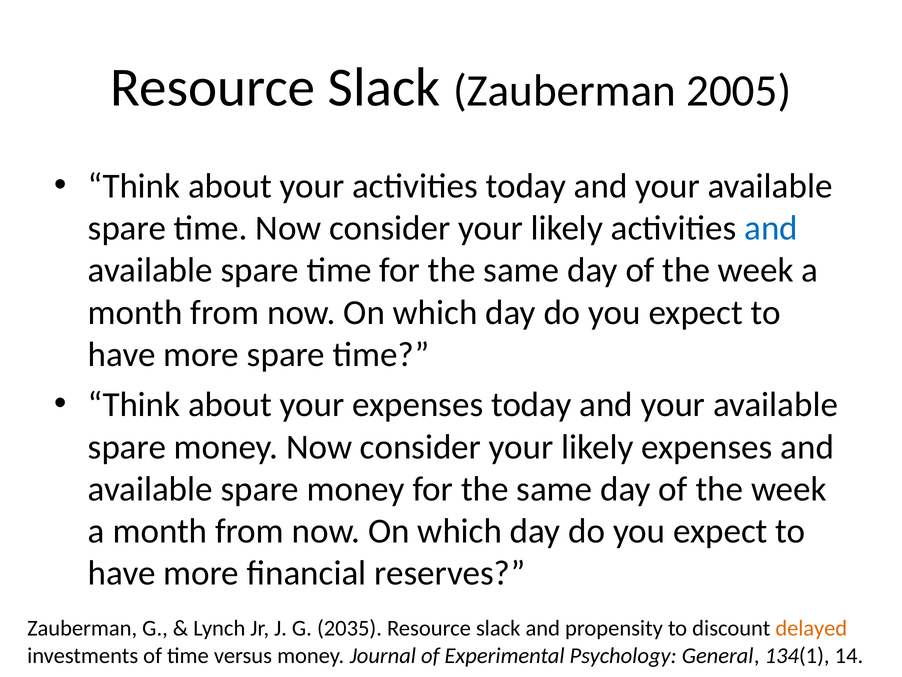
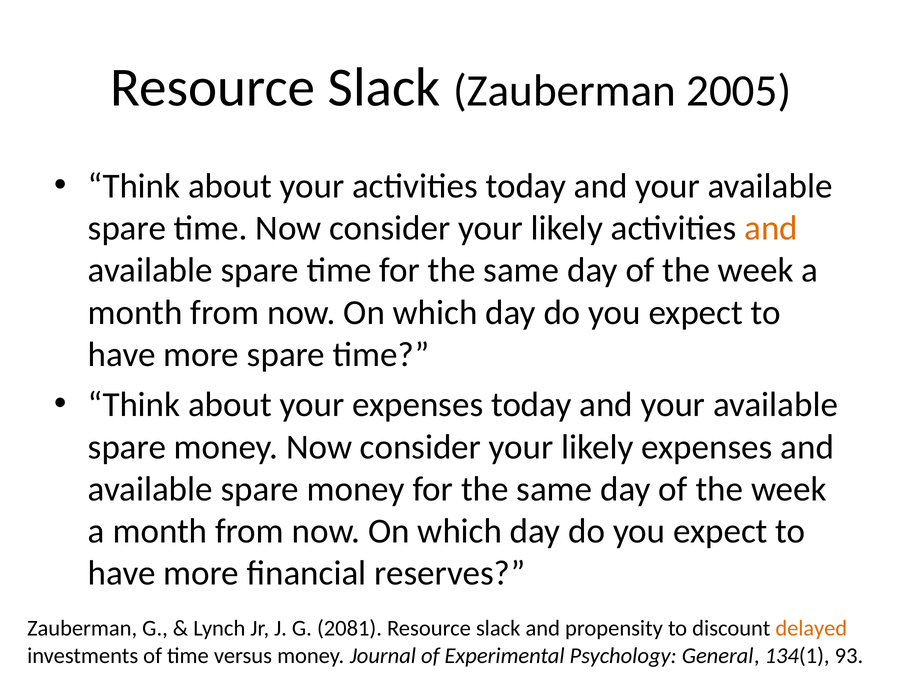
and colour: blue -> orange (771, 228)
2035: 2035 -> 2081 (349, 628)
14: 14 -> 93 (849, 655)
